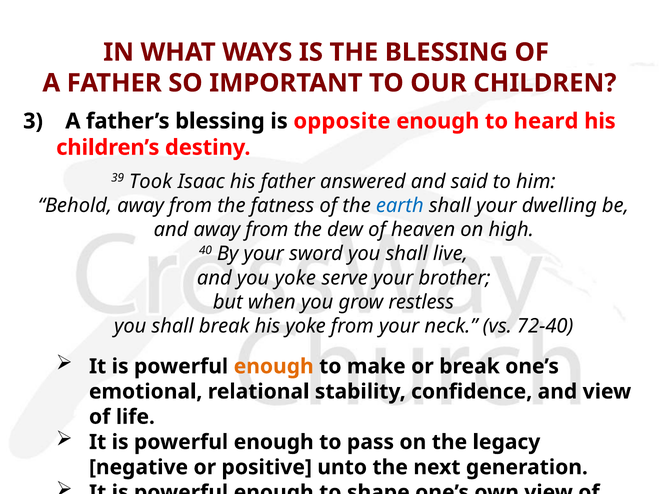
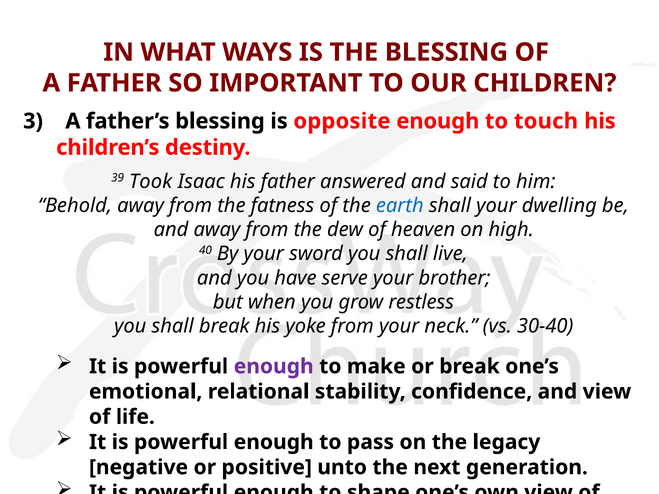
heard: heard -> touch (546, 121)
you yoke: yoke -> have (295, 278)
72-40: 72-40 -> 30-40 (545, 326)
enough colour: orange -> purple (274, 367)
